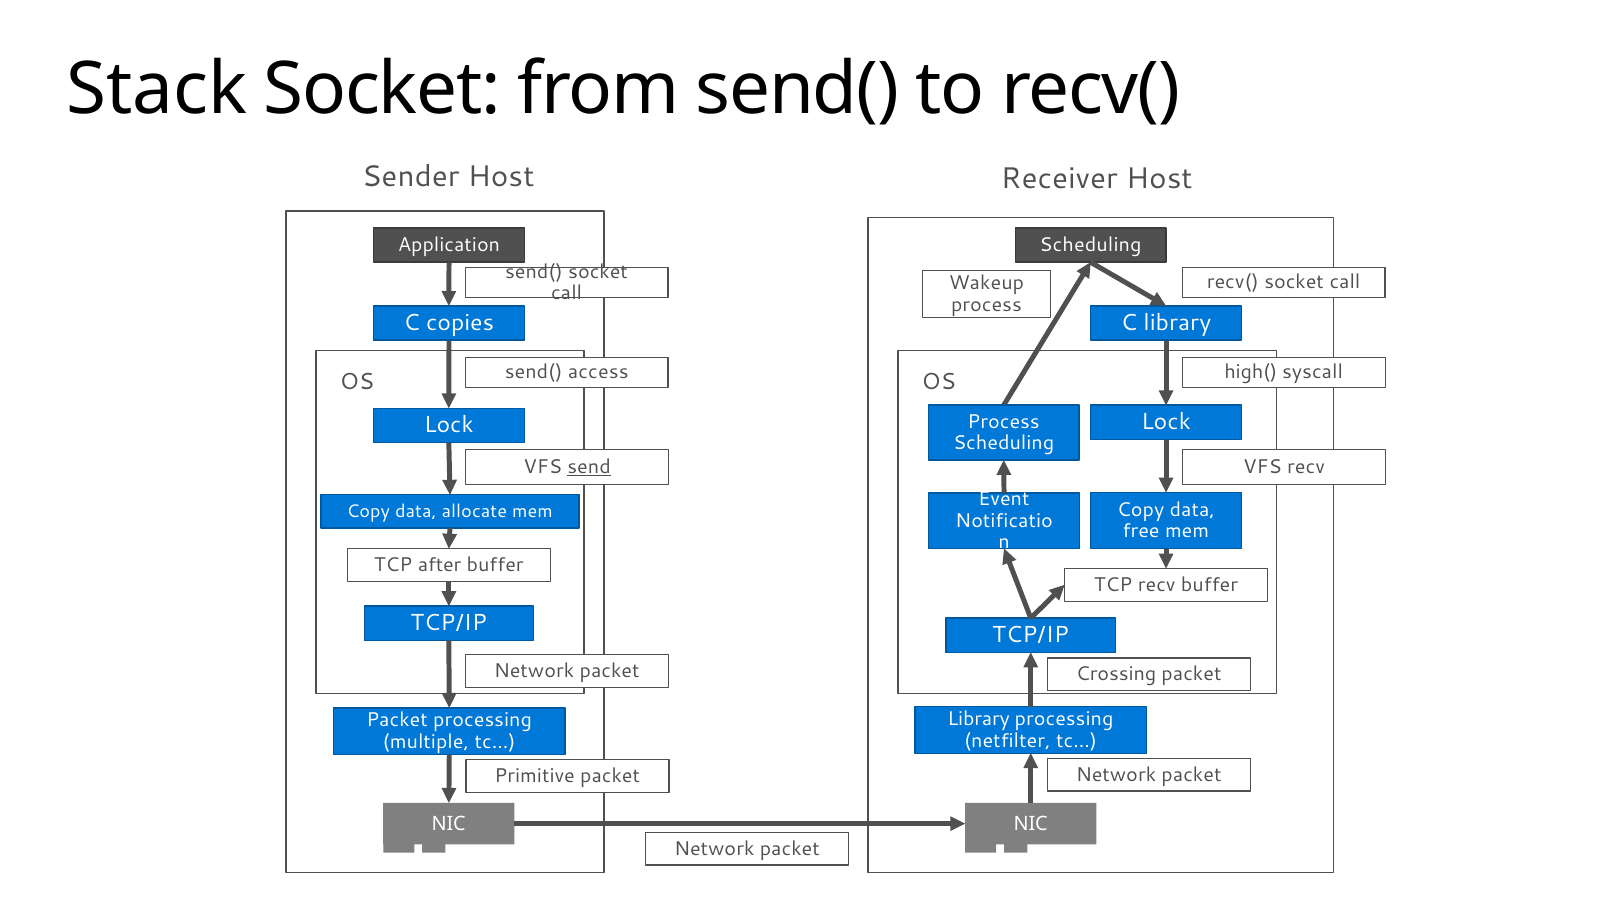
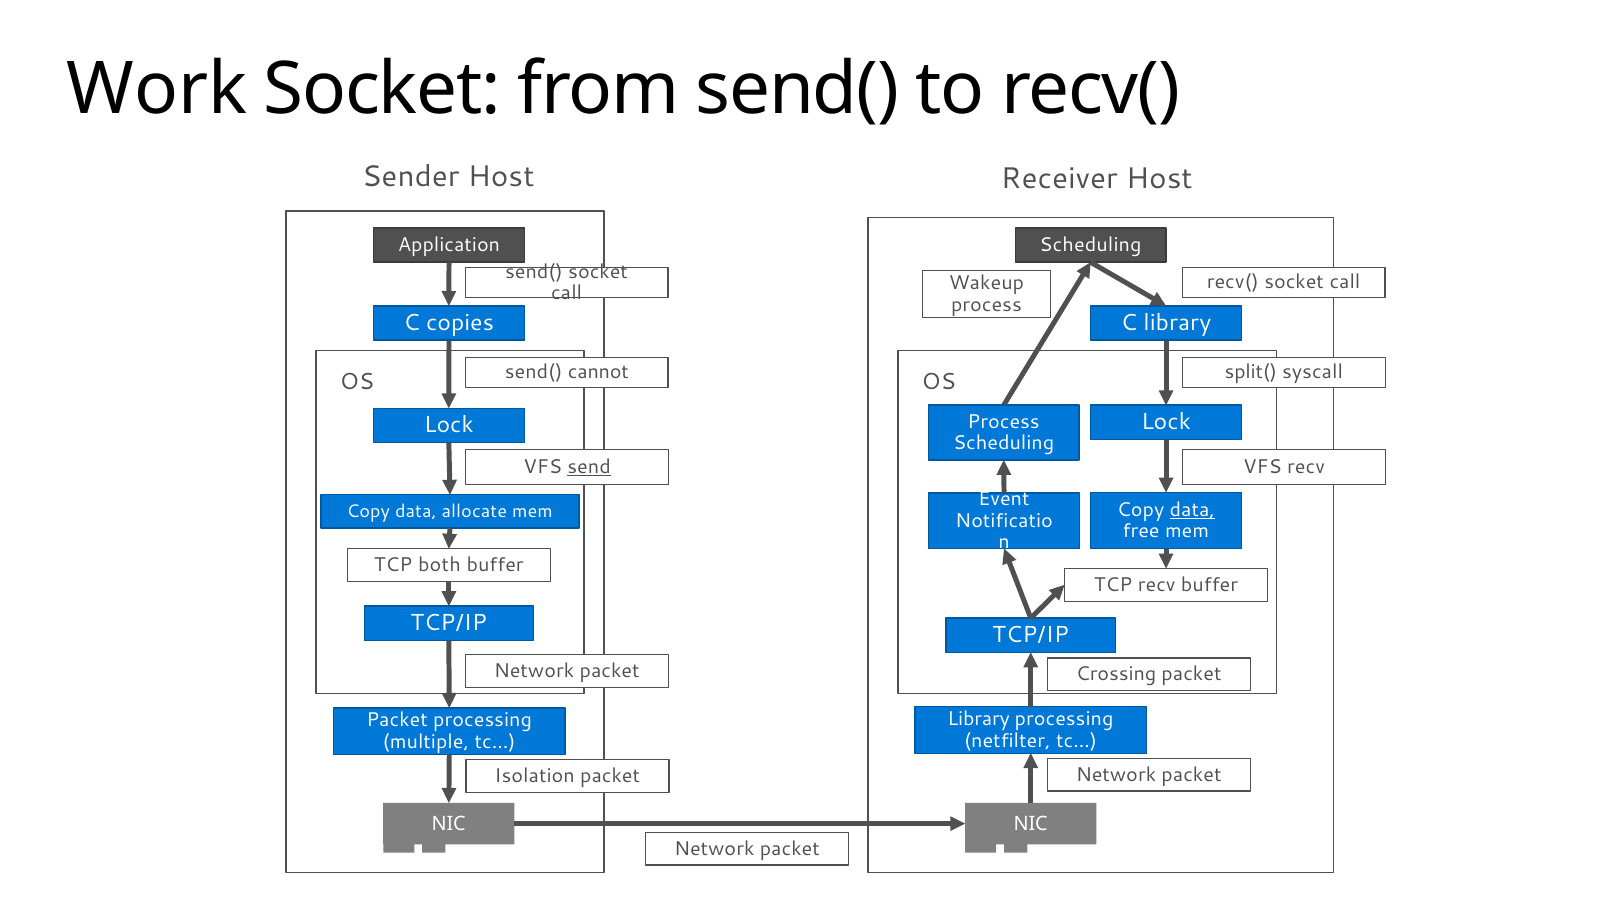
Stack: Stack -> Work (157, 89)
access: access -> cannot (598, 372)
high(: high( -> split( (1251, 372)
data underline: none -> present (1192, 510)
after: after -> both (439, 565)
Primitive: Primitive -> Isolation (535, 776)
